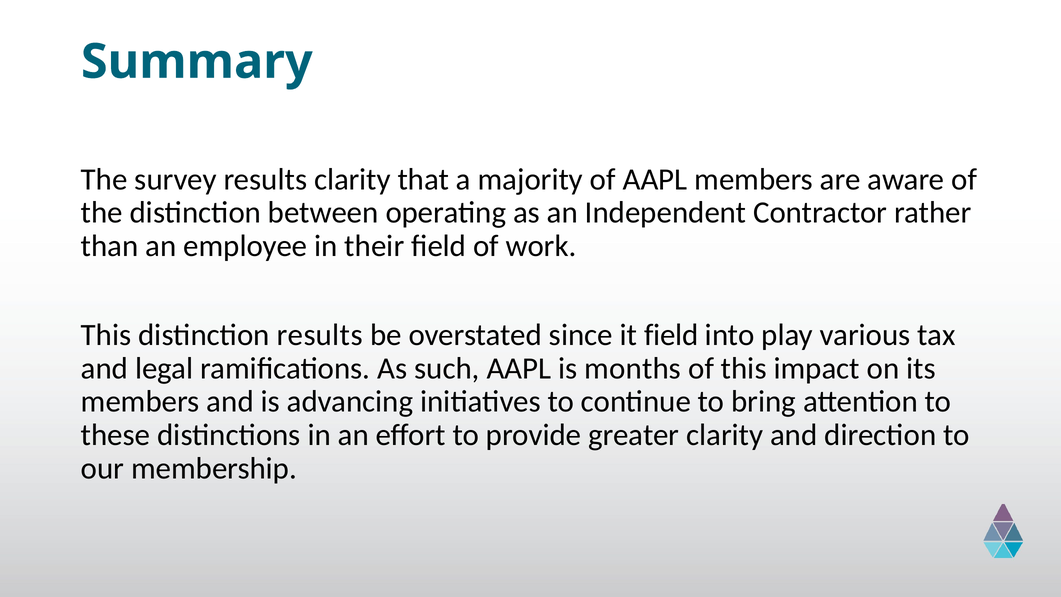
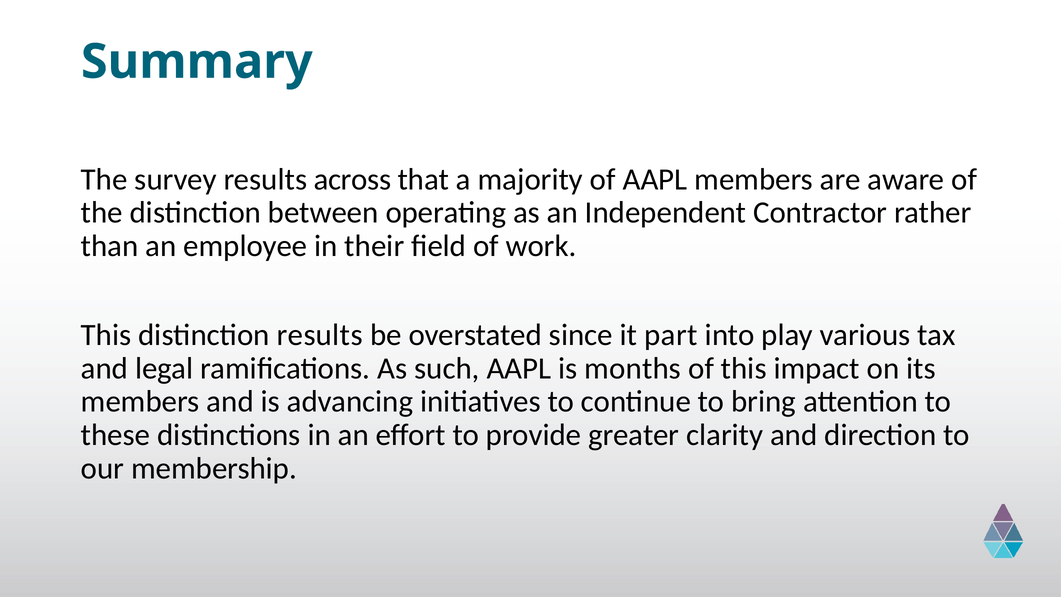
results clarity: clarity -> across (353, 179)
it field: field -> part (671, 335)
